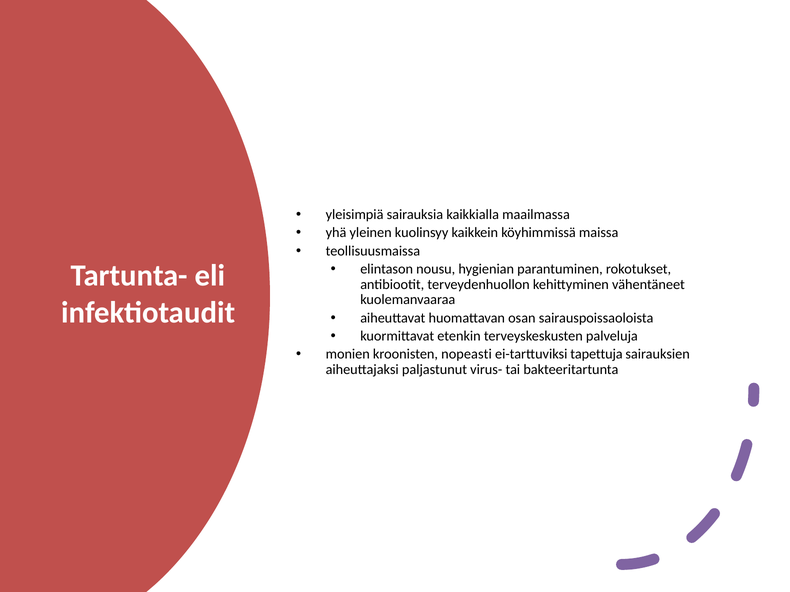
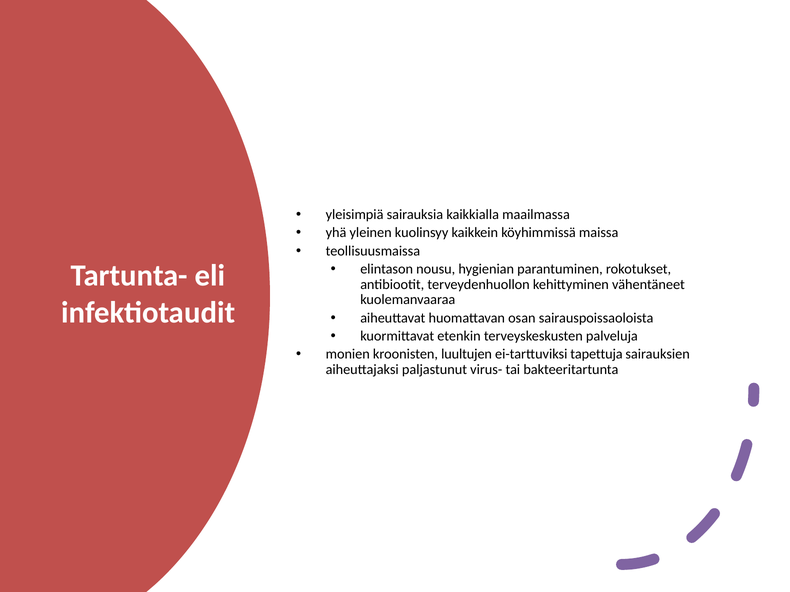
nopeasti: nopeasti -> luultujen (467, 355)
